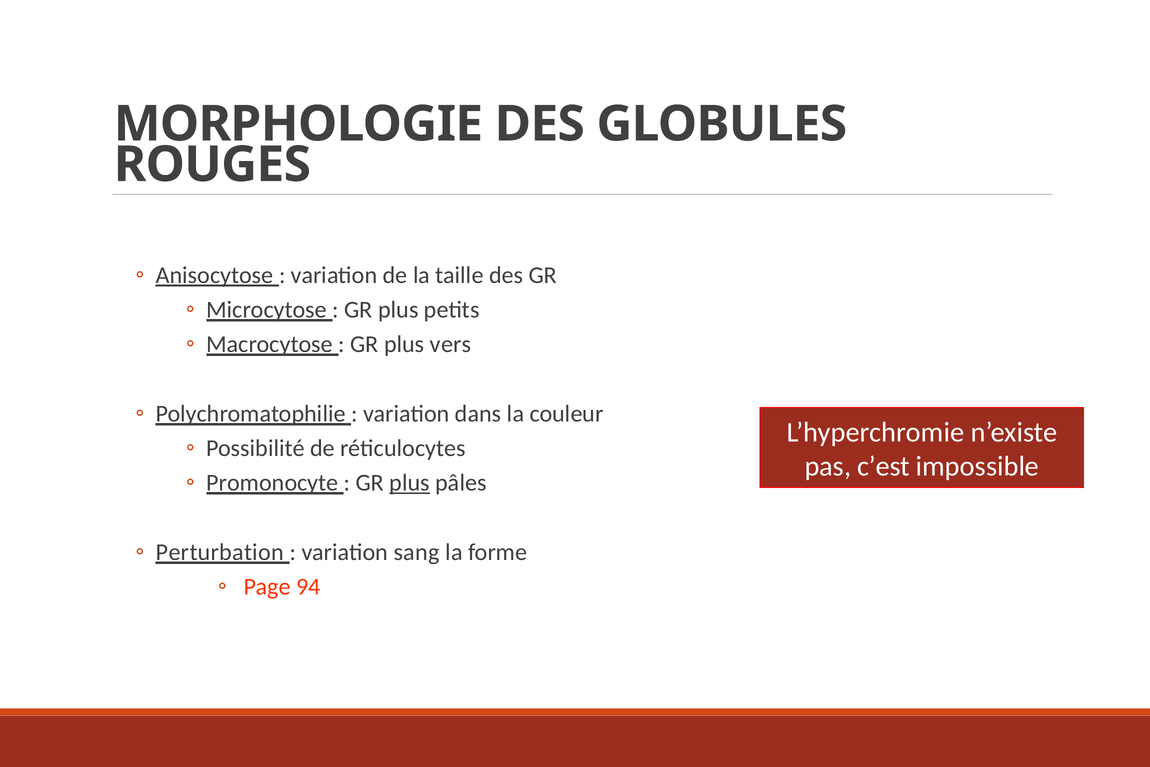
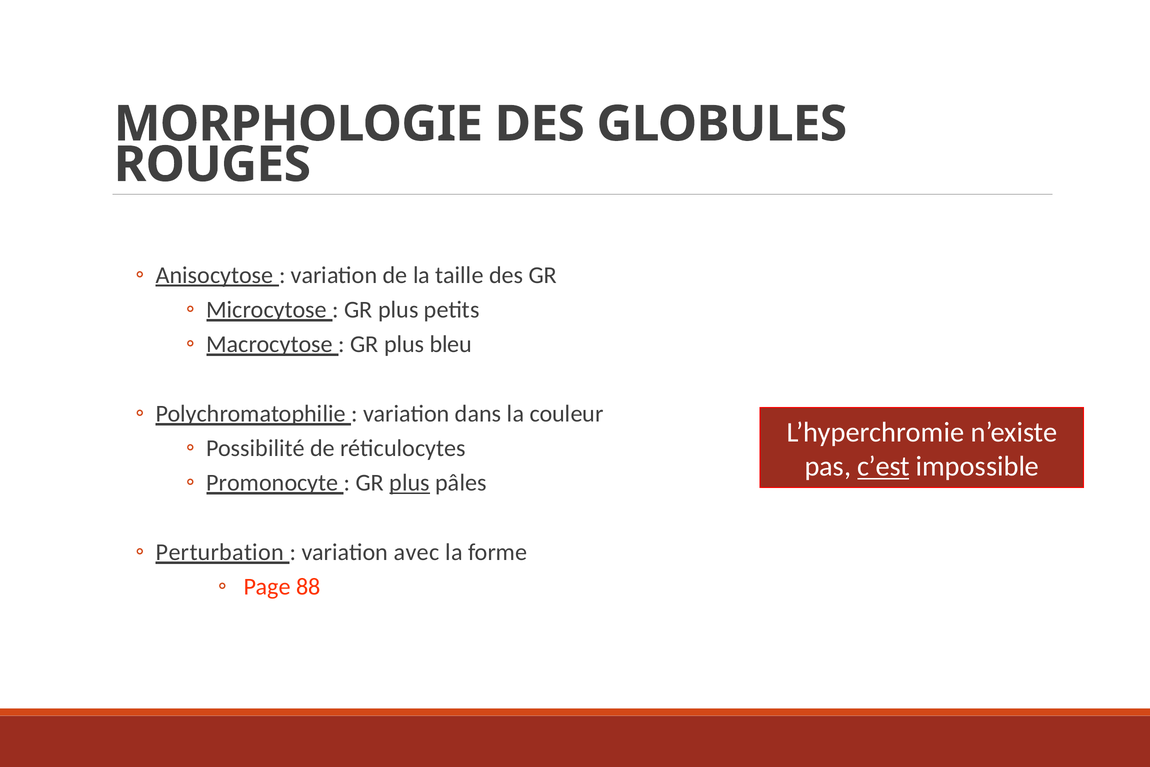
vers: vers -> bleu (451, 344)
c’est underline: none -> present (884, 466)
sang: sang -> avec (417, 552)
94: 94 -> 88 (308, 587)
